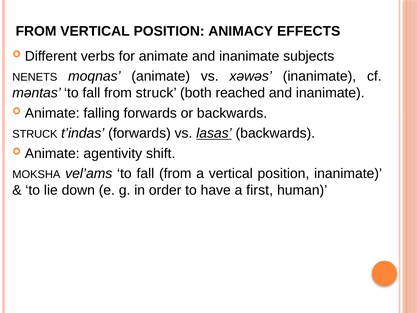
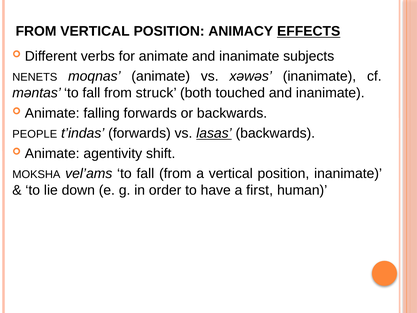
EFFECTS underline: none -> present (309, 31)
reached: reached -> touched (240, 93)
STRUCK: STRUCK -> PEOPLE (35, 134)
